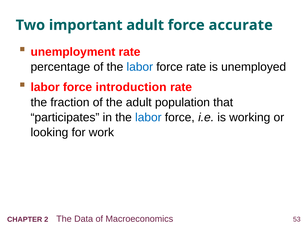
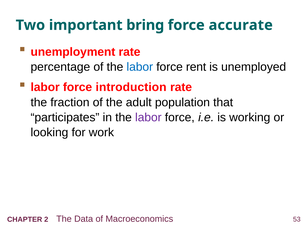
important adult: adult -> bring (145, 25)
force rate: rate -> rent (196, 67)
labor colour: blue -> purple (148, 117)
